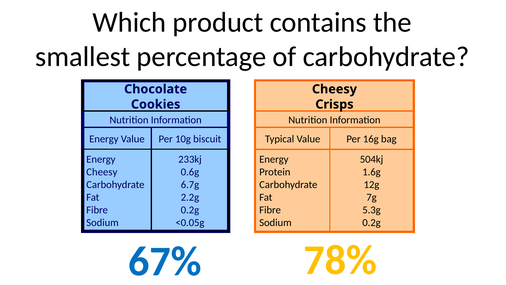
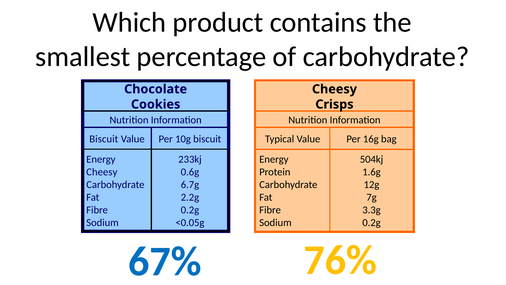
Energy: Energy -> Biscuit (104, 139)
5.3g: 5.3g -> 3.3g (372, 210)
78%: 78% -> 76% (340, 260)
